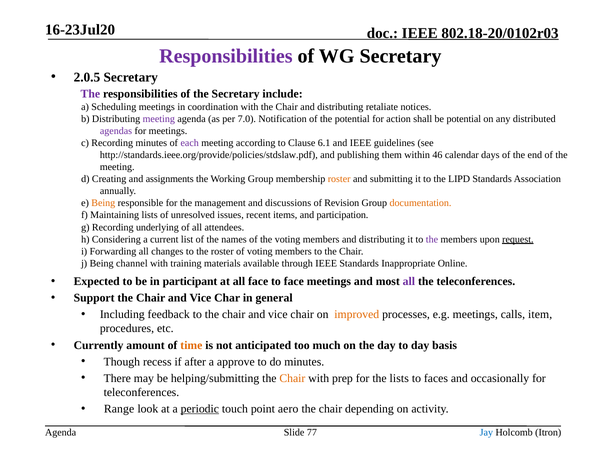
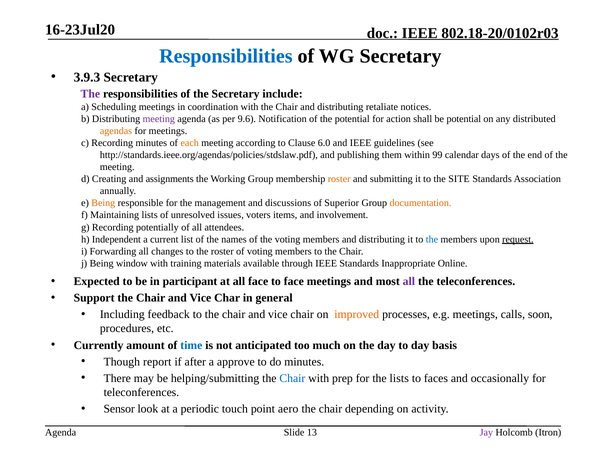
Responsibilities colour: purple -> blue (226, 56)
2.0.5: 2.0.5 -> 3.9.3 (87, 77)
7.0: 7.0 -> 9.6 (247, 119)
agendas colour: purple -> orange (116, 131)
each colour: purple -> orange (190, 143)
6.1: 6.1 -> 6.0 (324, 143)
http://standards.ieee.org/provide/policies/stdslaw.pdf: http://standards.ieee.org/provide/policies/stdslaw.pdf -> http://standards.ieee.org/agendas/policies/stdslaw.pdf (209, 155)
46: 46 -> 99 (437, 155)
LIPD: LIPD -> SITE (459, 179)
Revision: Revision -> Superior (342, 203)
recent: recent -> voters (258, 215)
participation: participation -> involvement (342, 215)
underlying: underlying -> potentially (157, 227)
Considering: Considering -> Independent (116, 239)
the colour: purple -> blue (432, 239)
channel: channel -> window (132, 263)
item: item -> soon (540, 314)
time colour: orange -> blue (191, 345)
recess: recess -> report (157, 361)
Chair colour: orange -> blue (292, 378)
Range: Range -> Sensor (119, 409)
periodic underline: present -> none (200, 409)
77: 77 -> 13 (312, 432)
Jay colour: blue -> purple (486, 432)
